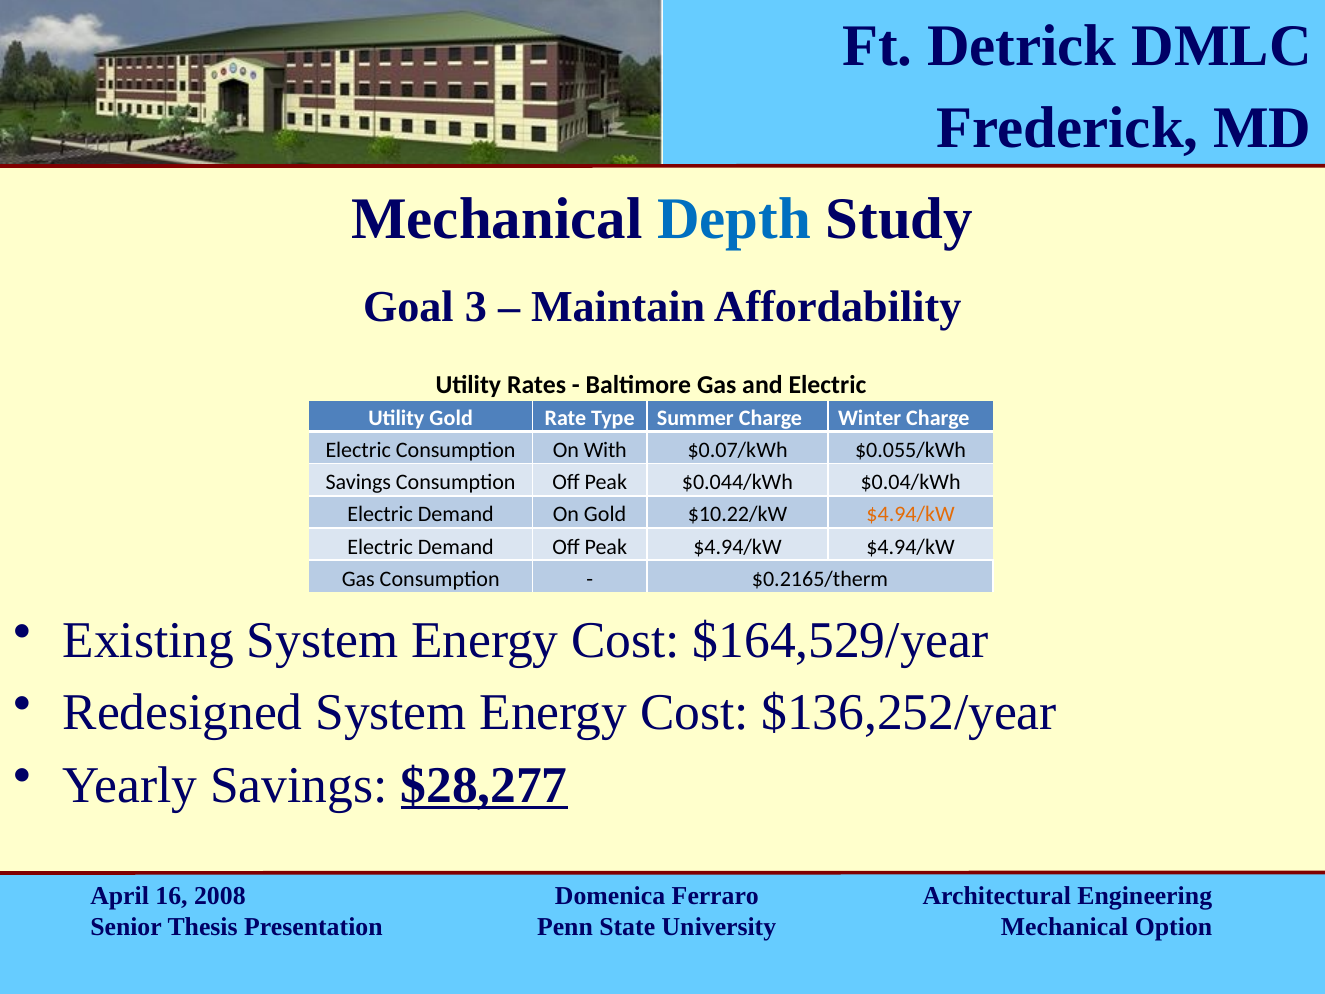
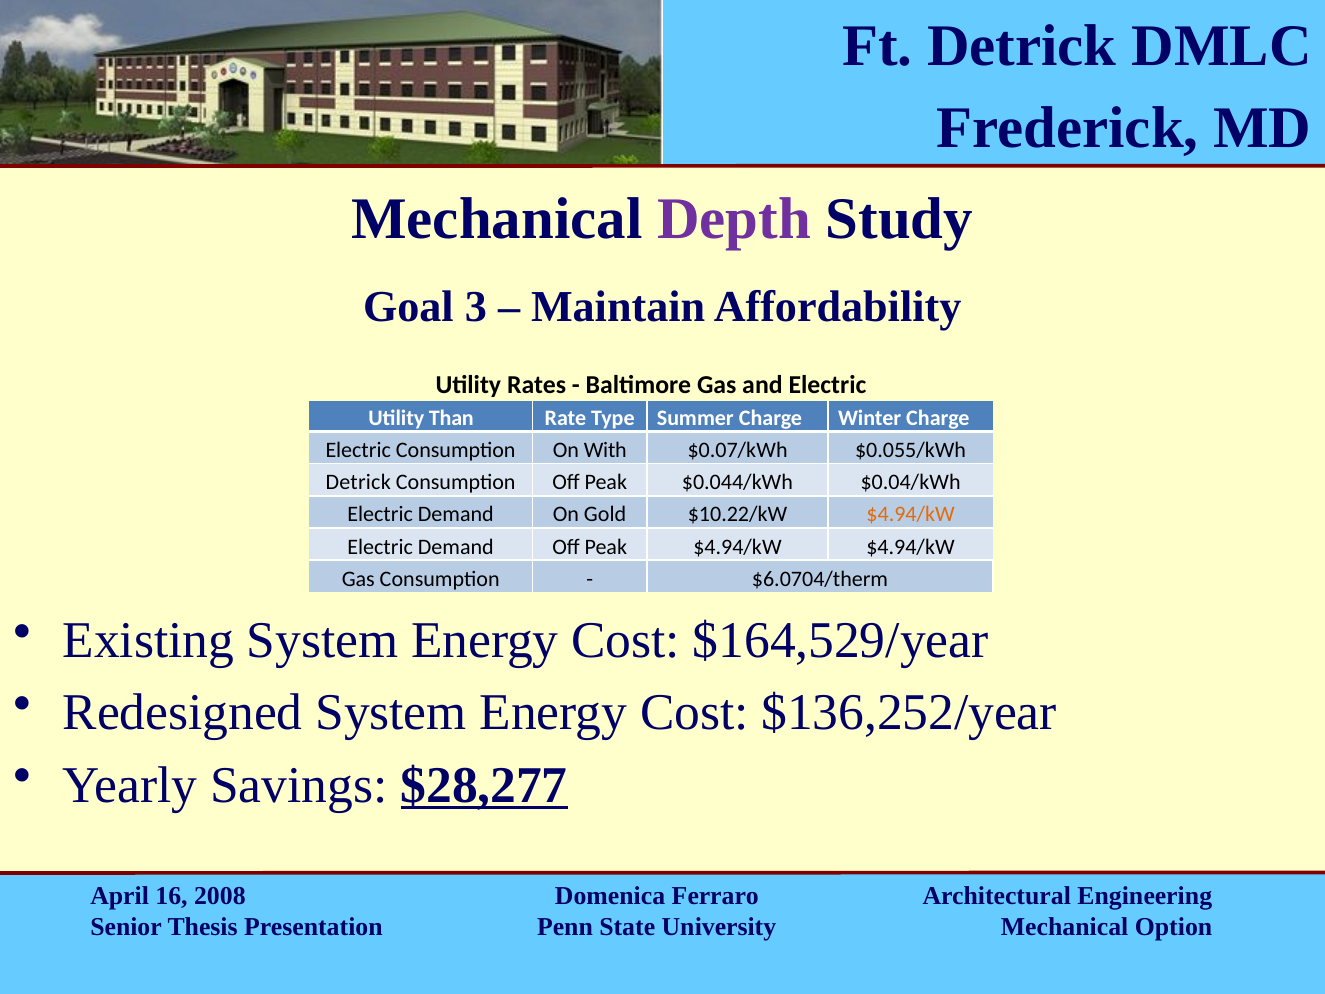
Depth colour: blue -> purple (734, 219)
Utility Gold: Gold -> Than (451, 418)
Savings: Savings -> Detrick (358, 482)
$0.2165/therm: $0.2165/therm -> $6.0704/therm (820, 579)
